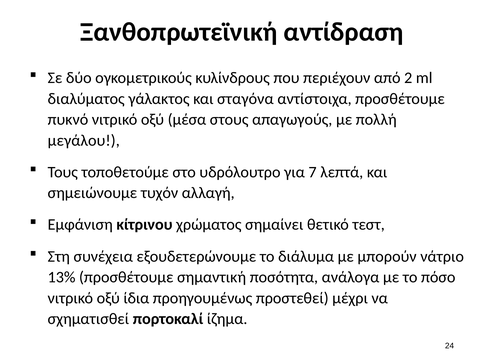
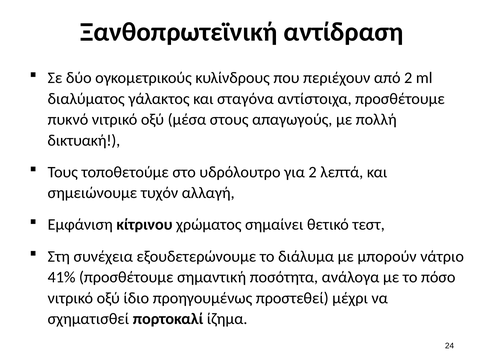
μεγάλου: μεγάλου -> δικτυακή (84, 141)
για 7: 7 -> 2 (313, 172)
13%: 13% -> 41% (62, 277)
ίδια: ίδια -> ίδιο (136, 298)
